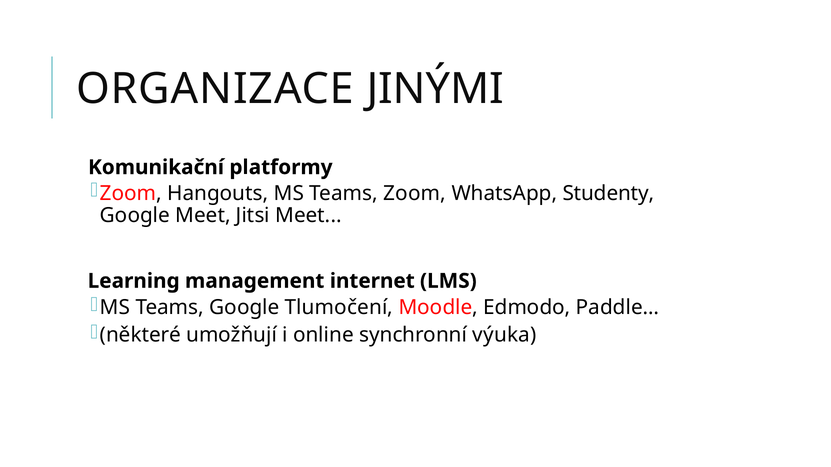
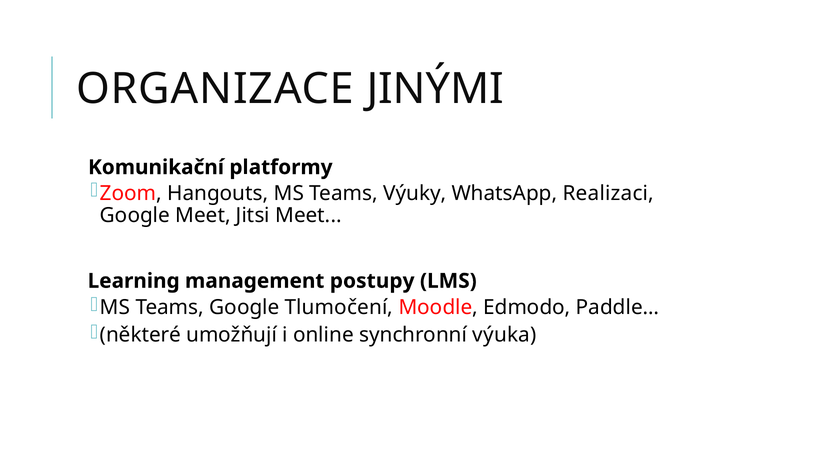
Teams Zoom: Zoom -> Výuky (415, 193)
Studenty: Studenty -> Realizaci (608, 193)
internet: internet -> postupy (372, 281)
